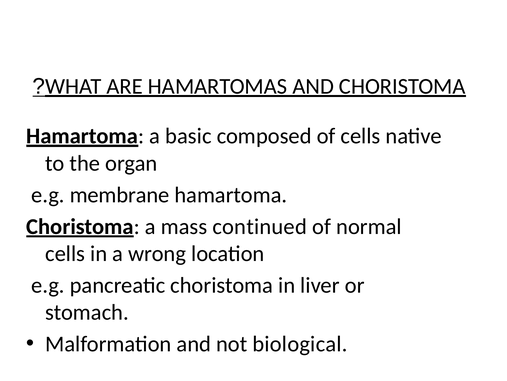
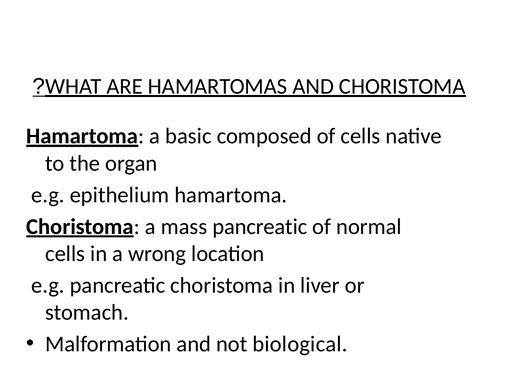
membrane: membrane -> epithelium (119, 195)
mass continued: continued -> pancreatic (260, 226)
